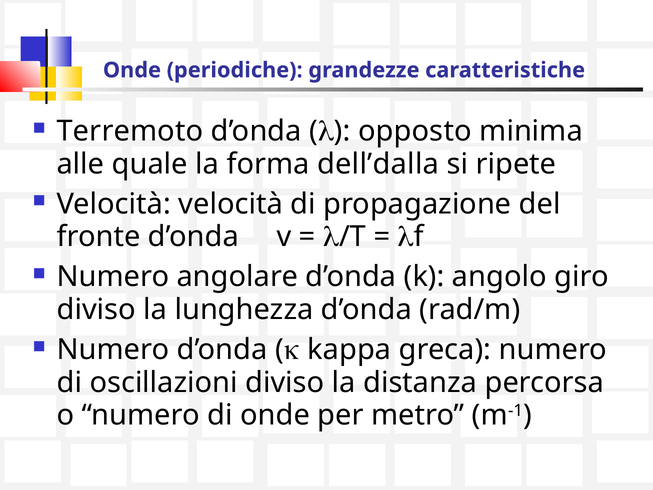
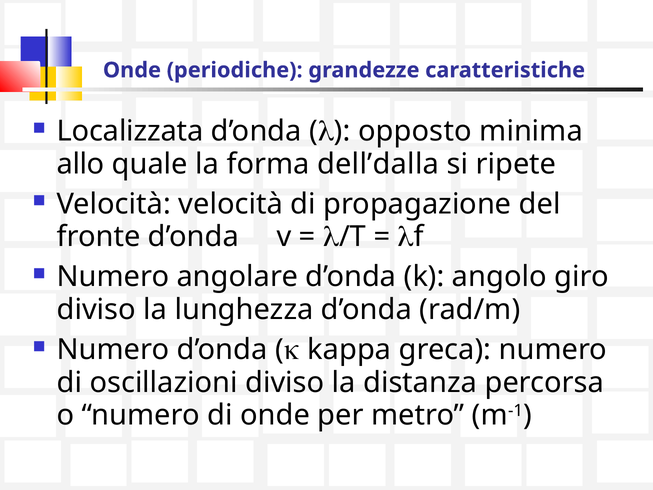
Terremoto: Terremoto -> Localizzata (130, 131)
alle: alle -> allo (81, 164)
